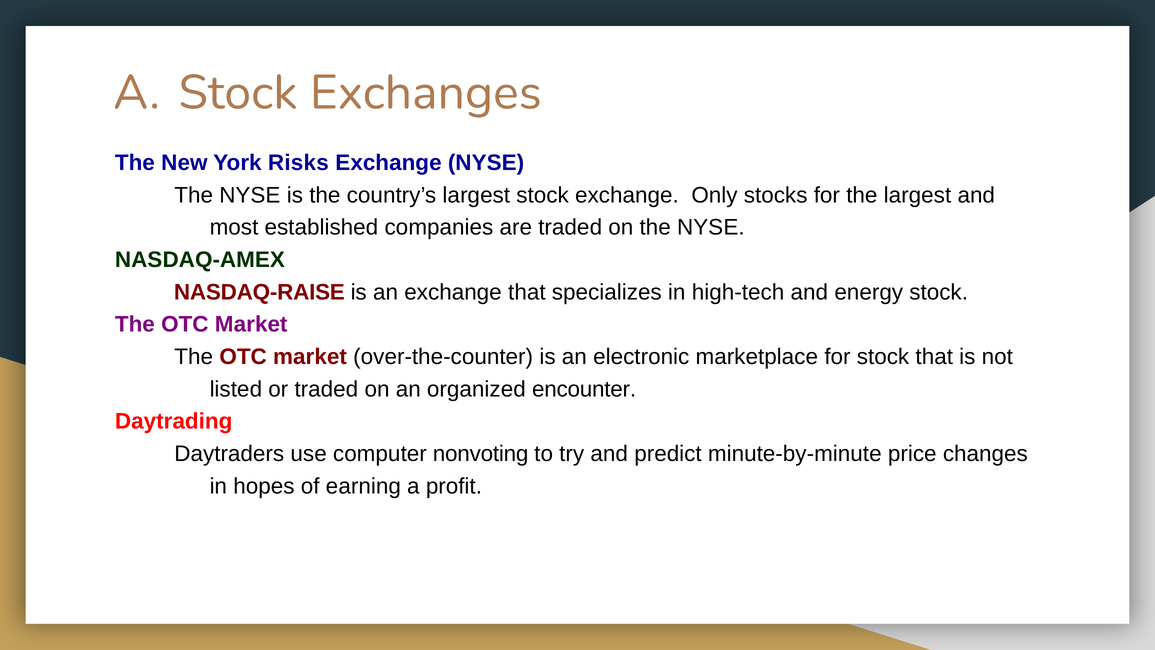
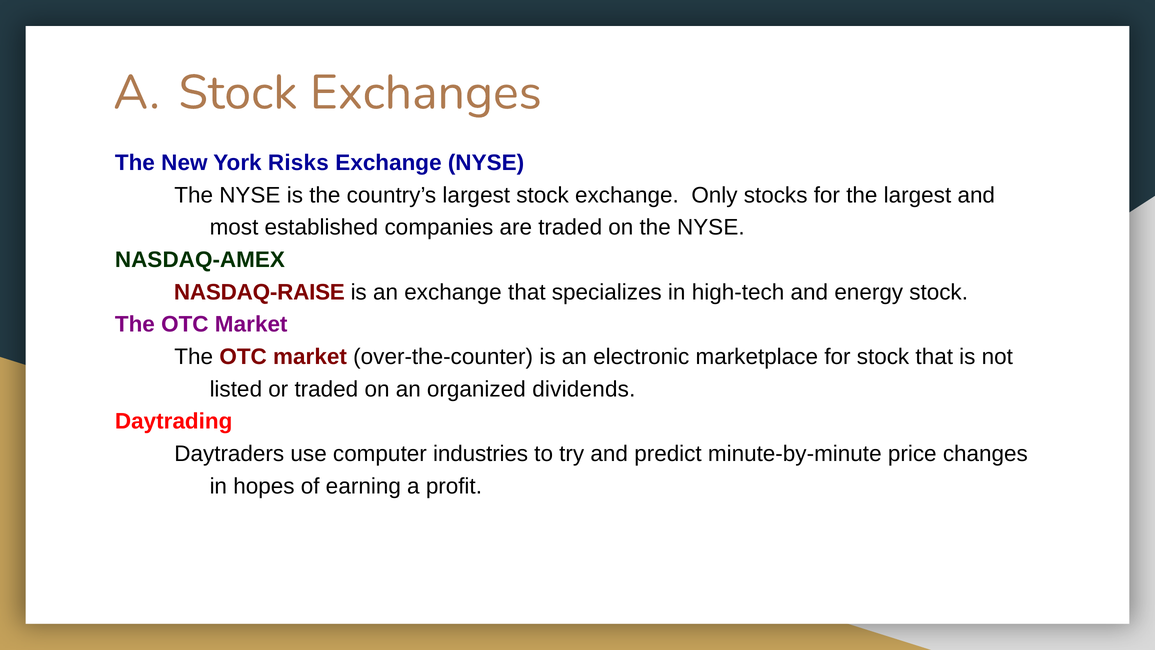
encounter: encounter -> dividends (584, 389)
nonvoting: nonvoting -> industries (481, 454)
